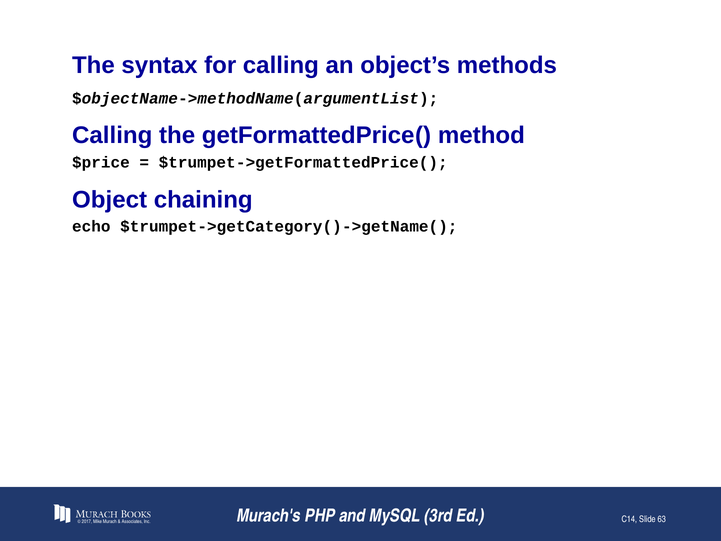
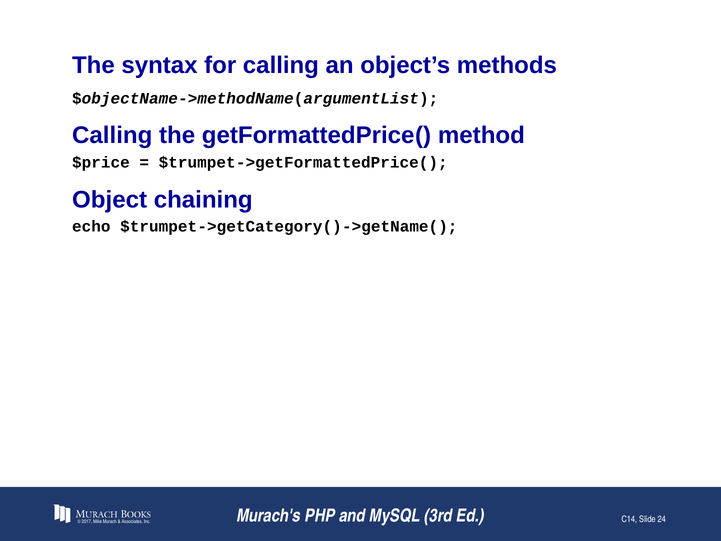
63: 63 -> 24 (662, 519)
